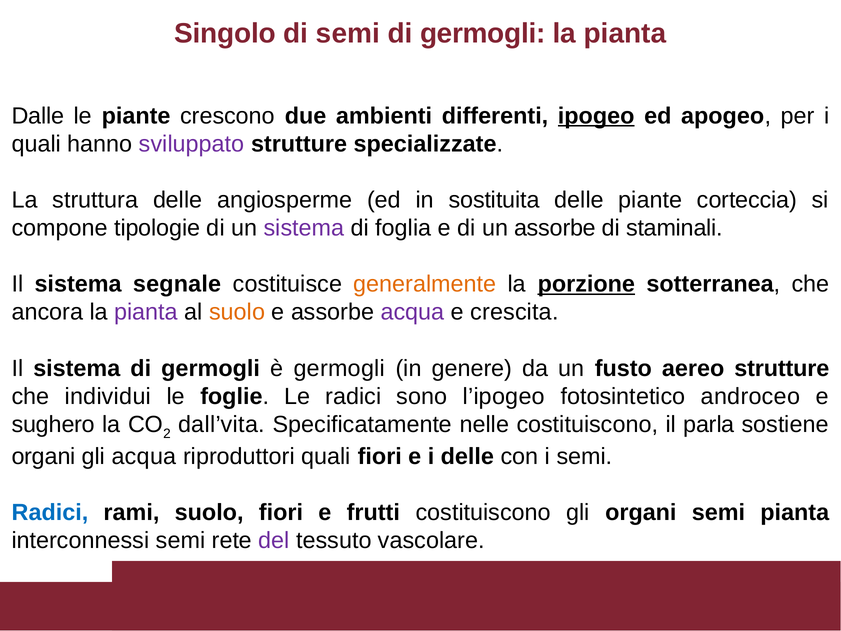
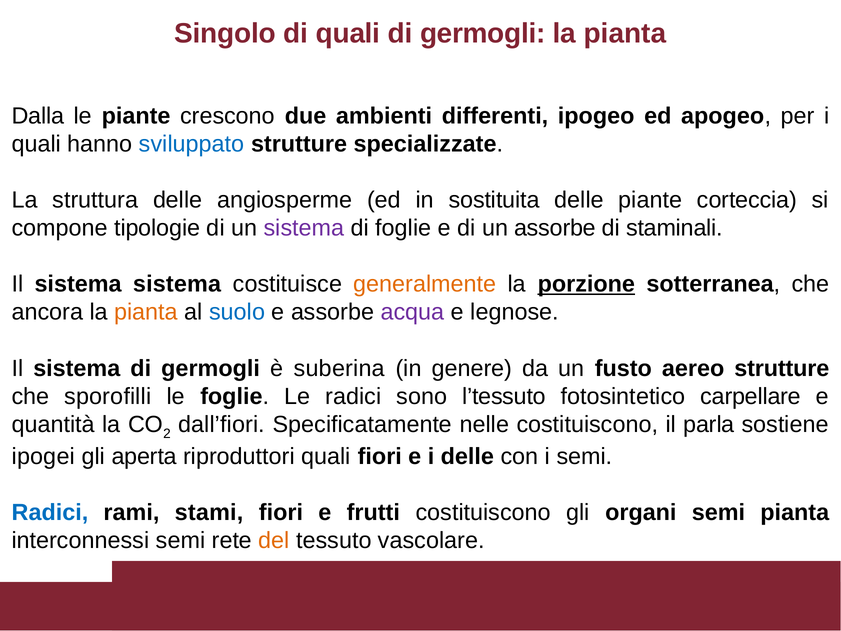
di semi: semi -> quali (348, 34)
Dalle: Dalle -> Dalla (38, 116)
ipogeo underline: present -> none (596, 116)
sviluppato colour: purple -> blue (192, 144)
di foglia: foglia -> foglie (403, 228)
sistema segnale: segnale -> sistema (177, 284)
pianta colour: purple -> orange (146, 312)
suolo colour: orange -> blue (237, 312)
crescita: crescita -> legnose (515, 312)
è germogli: germogli -> suberina (339, 368)
individui: individui -> sporofilli (108, 396)
l’ipogeo: l’ipogeo -> l’tessuto (504, 396)
androceo: androceo -> carpellare (751, 396)
sughero: sughero -> quantità (53, 424)
dall’vita: dall’vita -> dall’fiori (222, 424)
organi: organi -> ipogei (43, 456)
gli acqua: acqua -> aperta (144, 456)
rami suolo: suolo -> stami (209, 512)
del colour: purple -> orange (274, 540)
